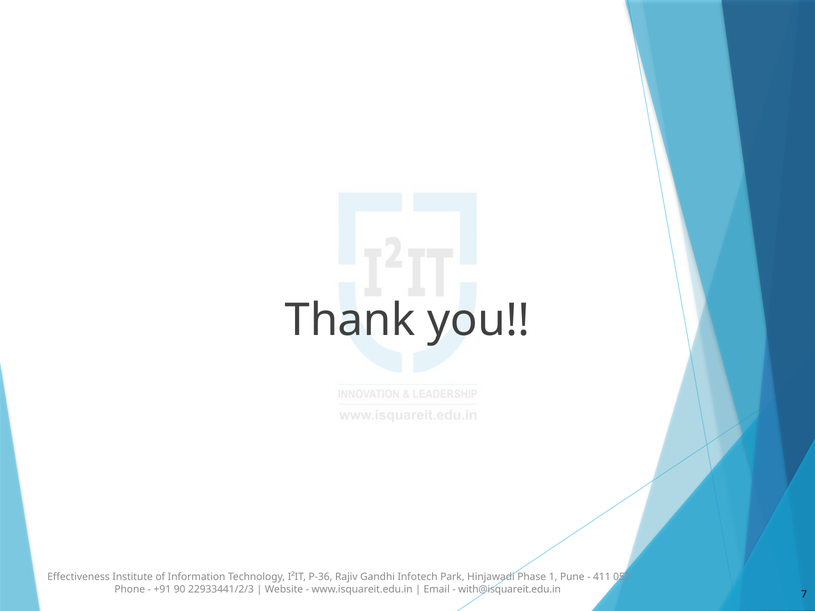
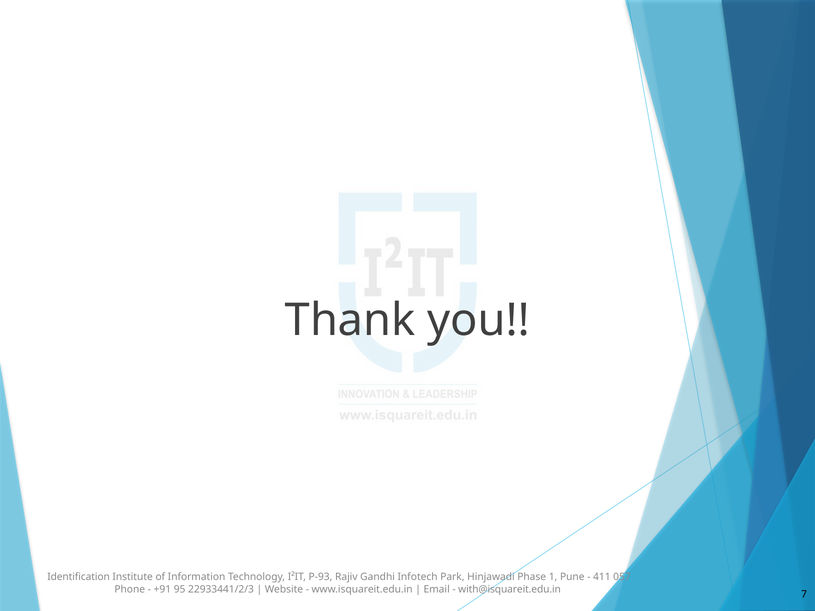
Effectiveness: Effectiveness -> Identification (79, 577)
P-36: P-36 -> P-93 (320, 577)
90: 90 -> 95 (180, 590)
